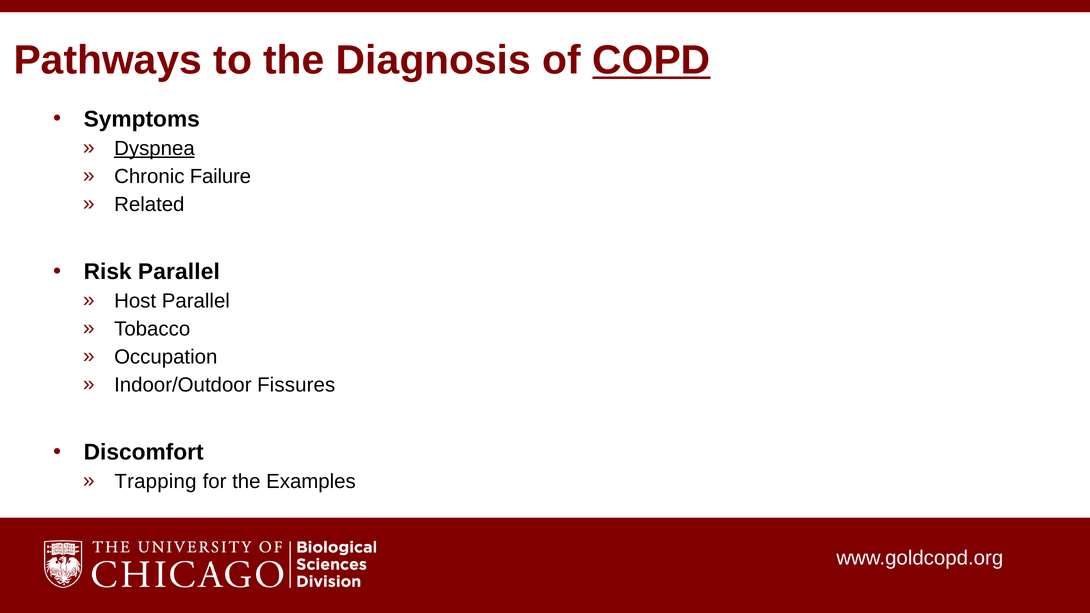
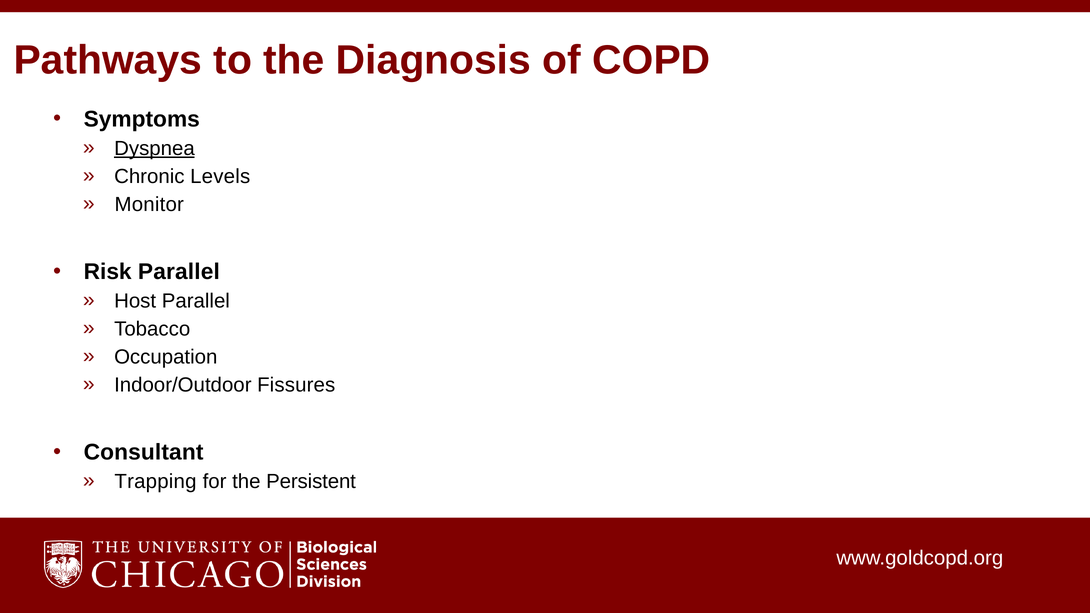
COPD underline: present -> none (651, 60)
Failure: Failure -> Levels (220, 176)
Related: Related -> Monitor (149, 204)
Discomfort: Discomfort -> Consultant (144, 453)
Examples: Examples -> Persistent (311, 482)
